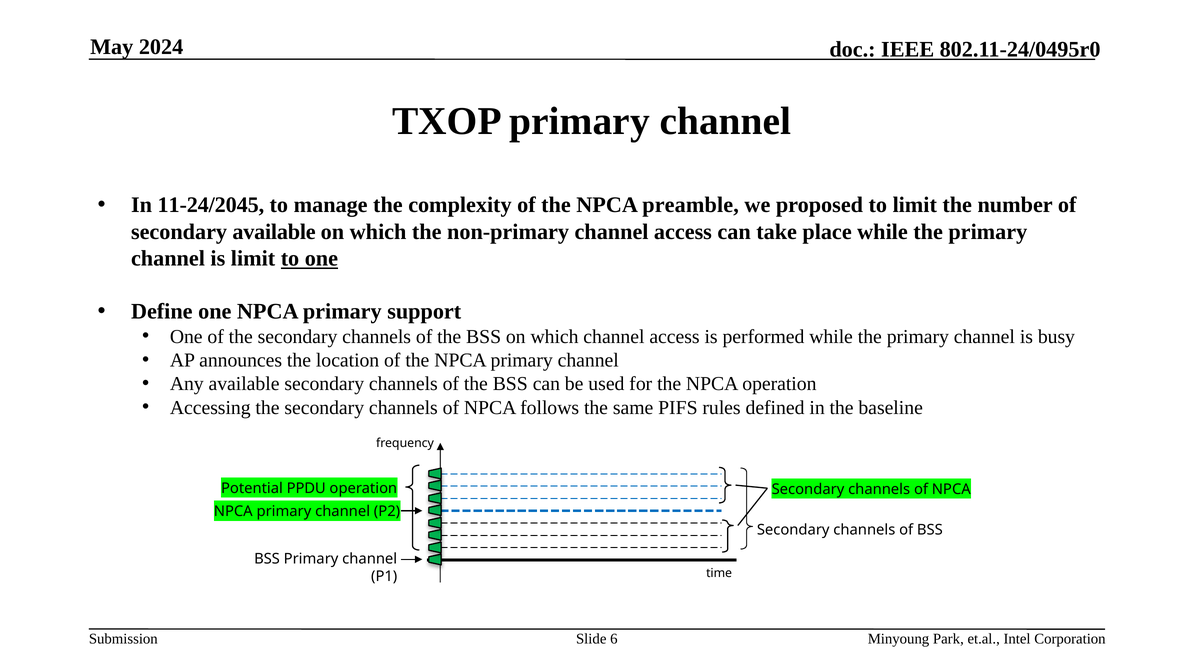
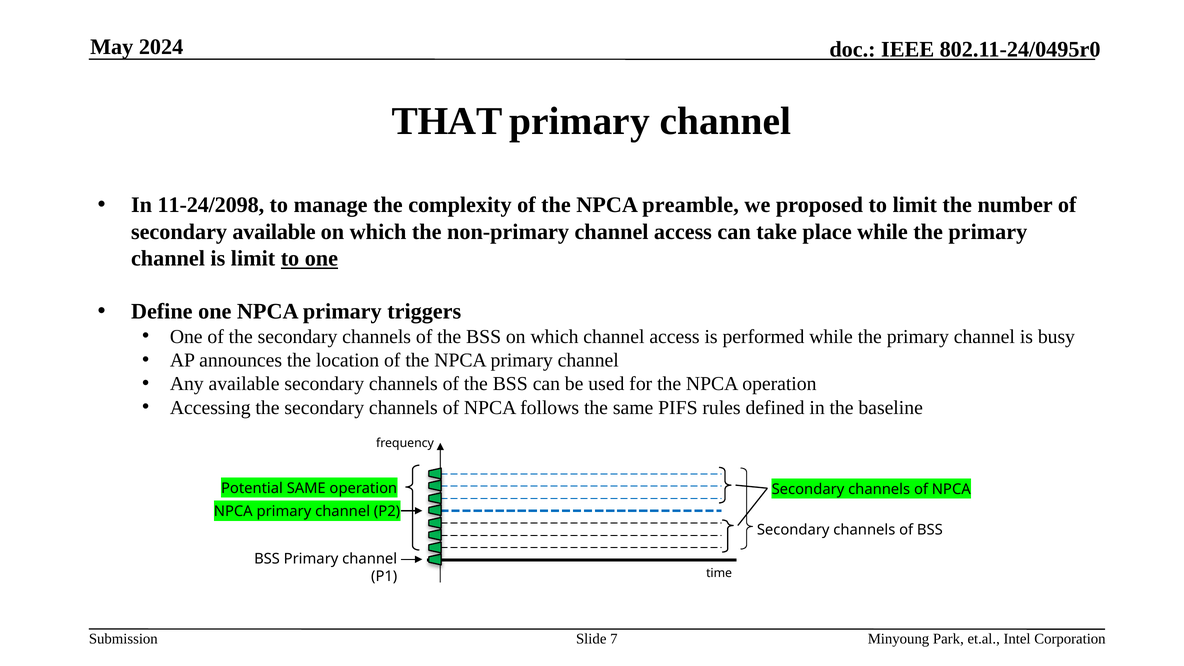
TXOP: TXOP -> THAT (447, 121)
11-24/2045: 11-24/2045 -> 11-24/2098 (211, 205)
support: support -> triggers (424, 312)
Potential PPDU: PPDU -> SAME (306, 488)
6: 6 -> 7 (614, 639)
